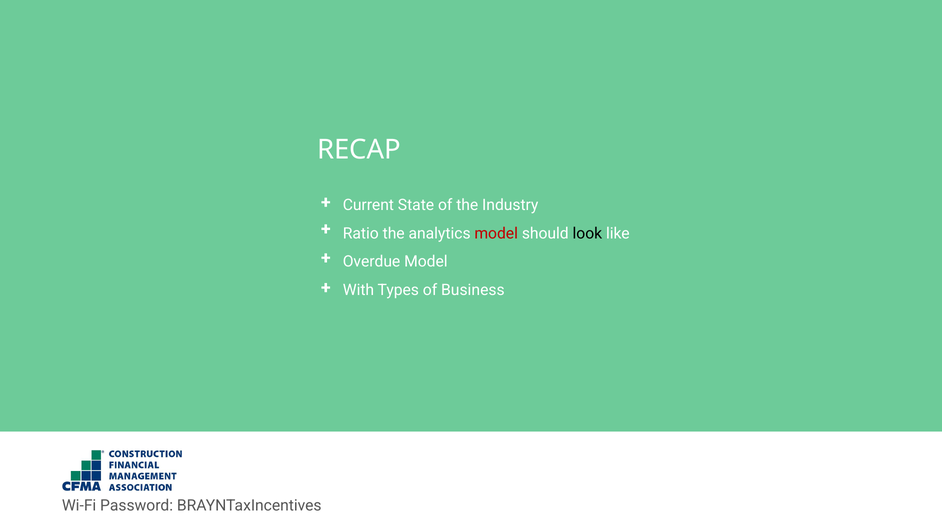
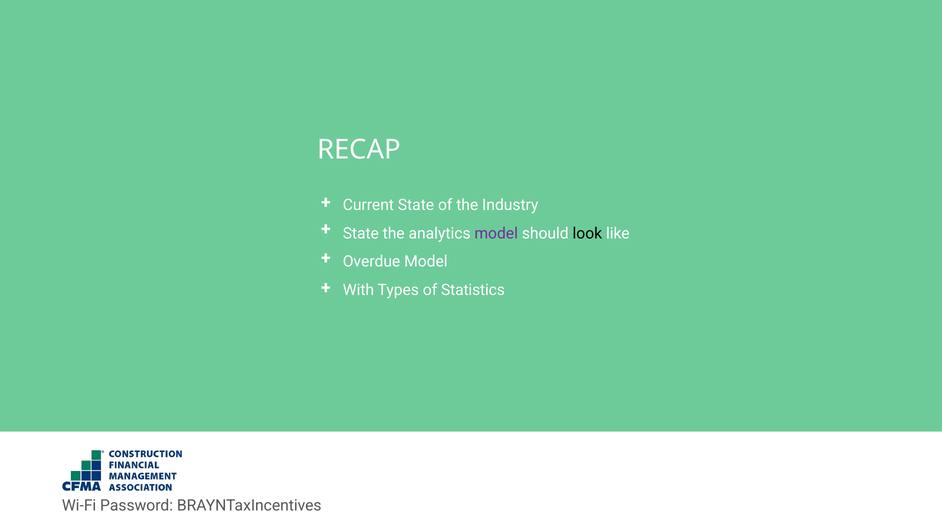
Ratio: Ratio -> State (361, 233)
model colour: red -> purple (496, 233)
Business: Business -> Statistics (473, 290)
